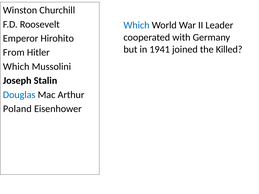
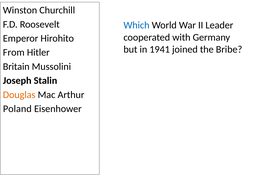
Killed: Killed -> Bribe (229, 49)
Which: Which -> Britain (16, 67)
Douglas colour: blue -> orange (19, 95)
